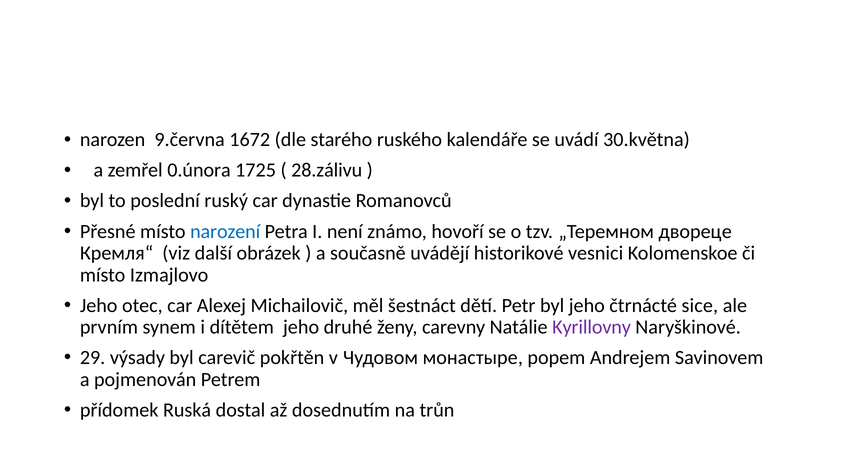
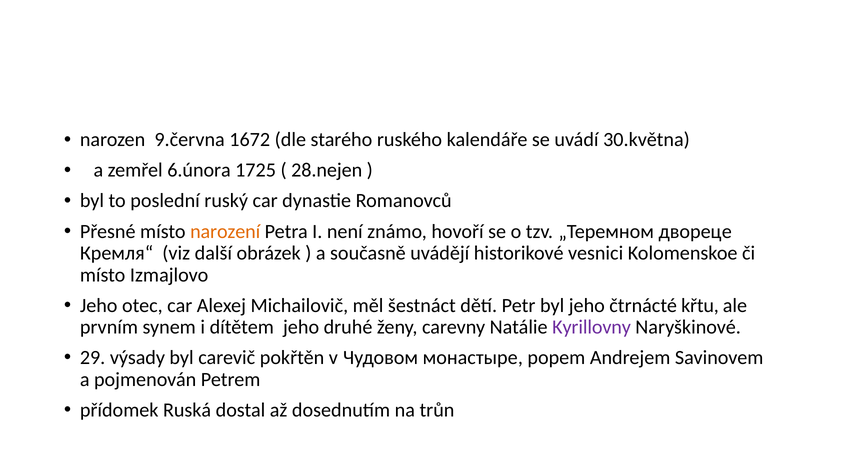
0.února: 0.února -> 6.února (199, 170)
28.zálivu: 28.zálivu -> 28.nejen (327, 170)
narození colour: blue -> orange (225, 231)
sice: sice -> křtu (700, 305)
